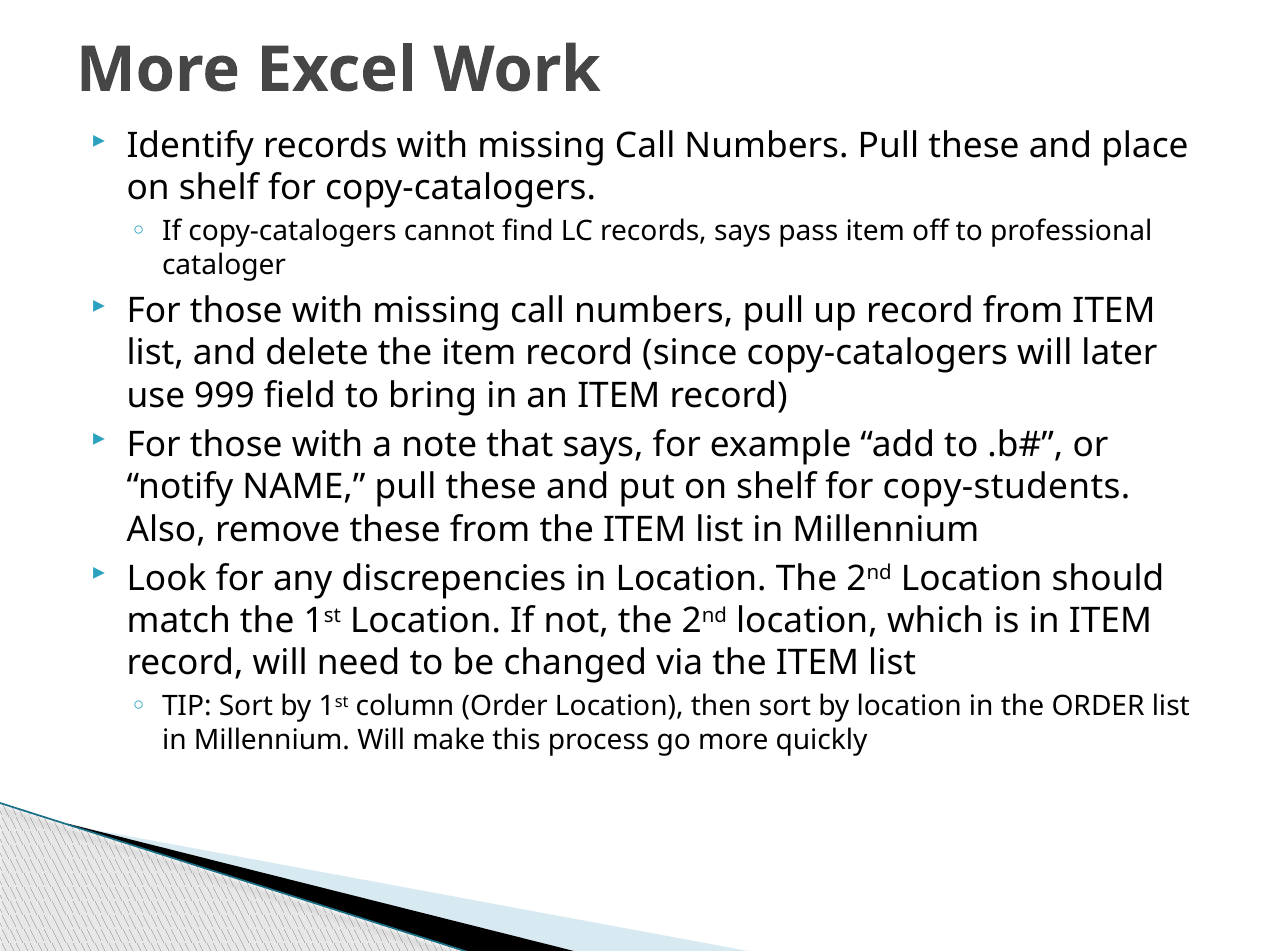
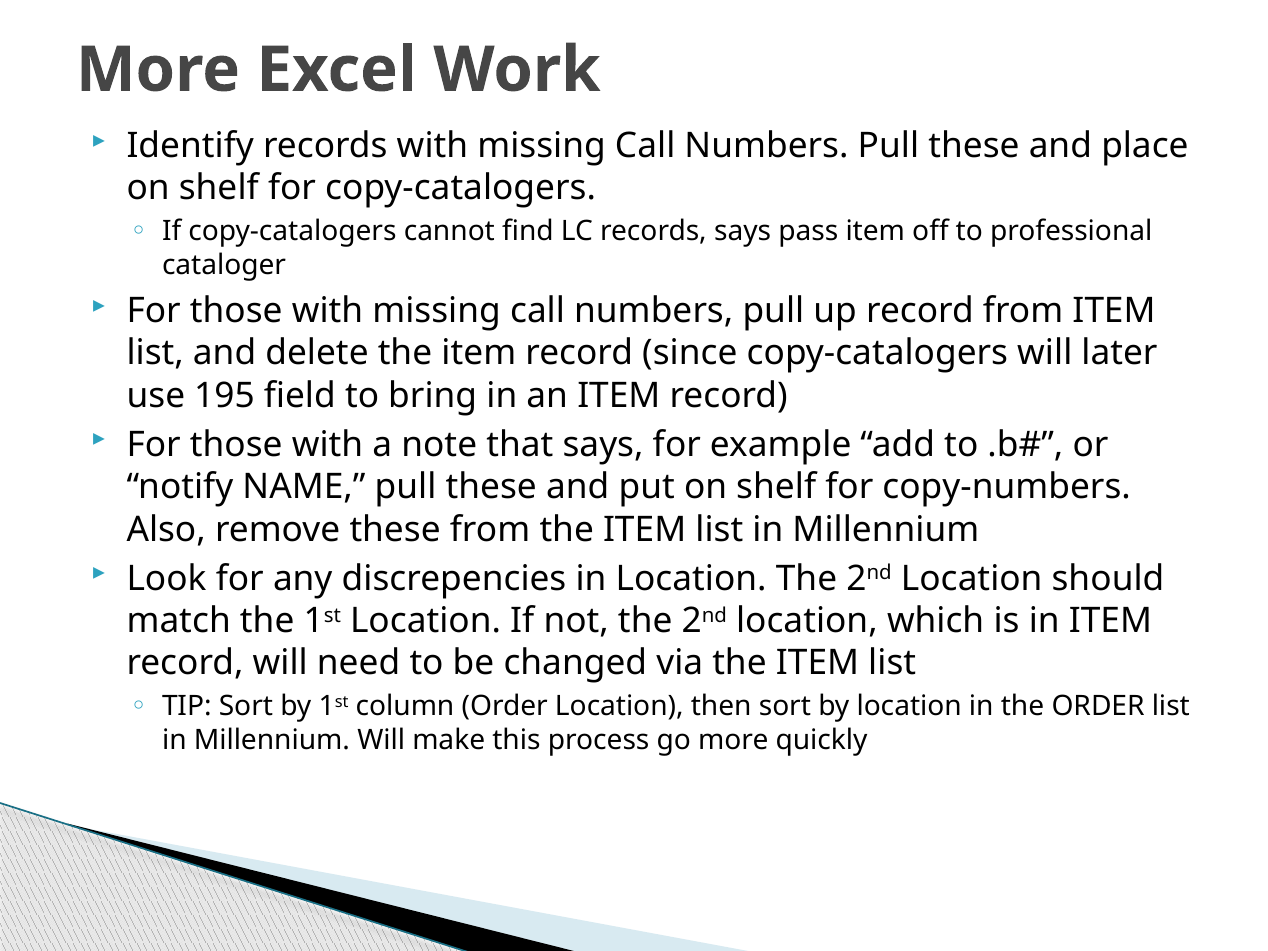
999: 999 -> 195 (224, 396)
copy-students: copy-students -> copy-numbers (1007, 487)
